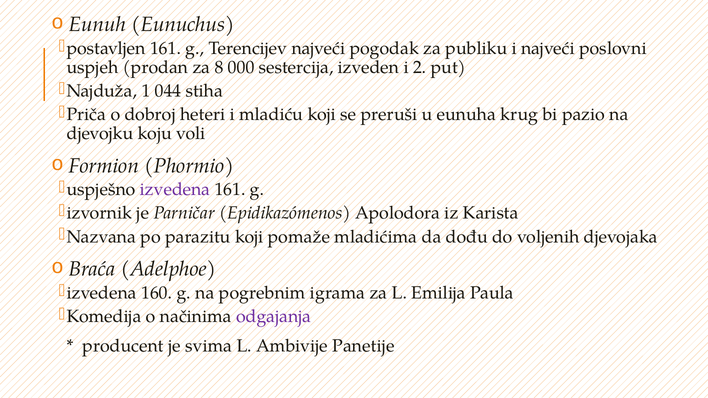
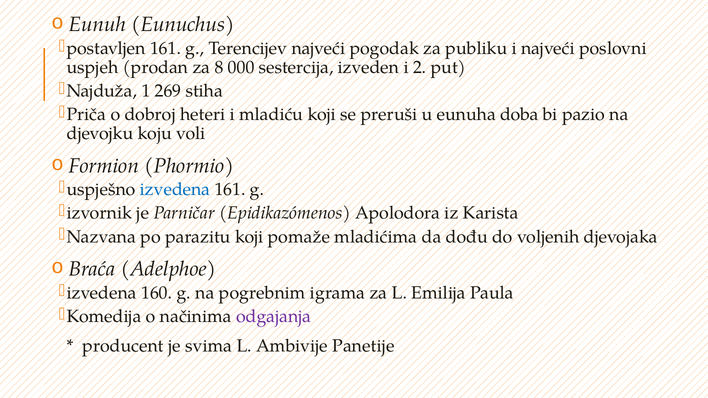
044: 044 -> 269 (168, 91)
krug: krug -> doba (519, 115)
izvedena colour: purple -> blue (175, 190)
